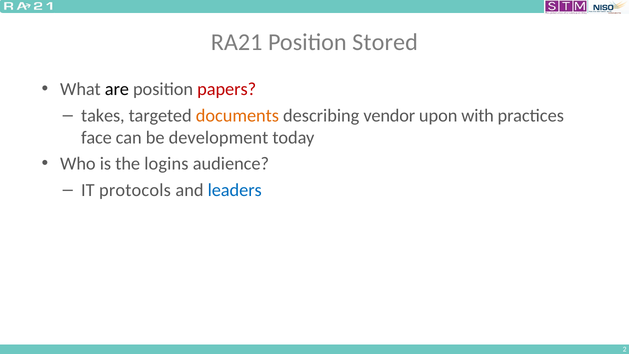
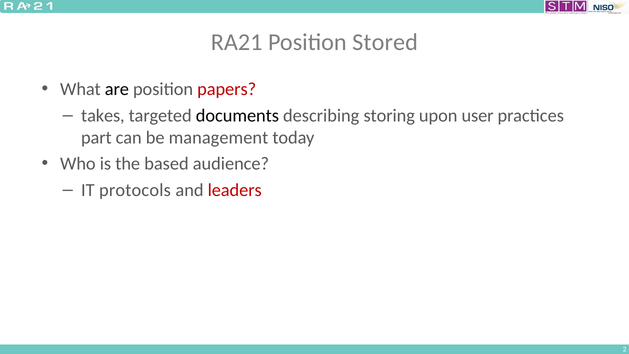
documents colour: orange -> black (237, 115)
vendor: vendor -> storing (389, 115)
with: with -> user (478, 115)
face: face -> part (96, 137)
development: development -> management (218, 137)
logins: logins -> based (166, 164)
leaders colour: blue -> red (235, 190)
